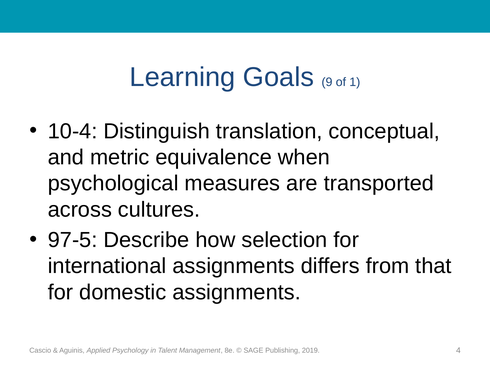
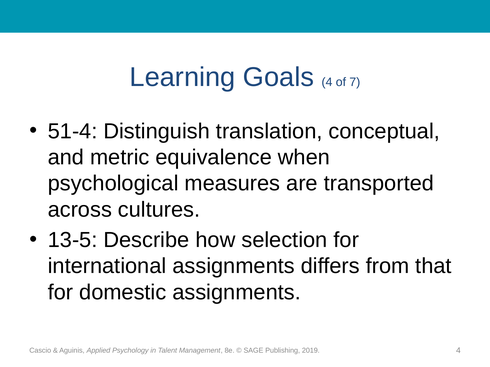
Goals 9: 9 -> 4 (327, 82)
1: 1 -> 7 (355, 82)
10-4: 10-4 -> 51-4 (73, 131)
97-5: 97-5 -> 13-5 (73, 240)
